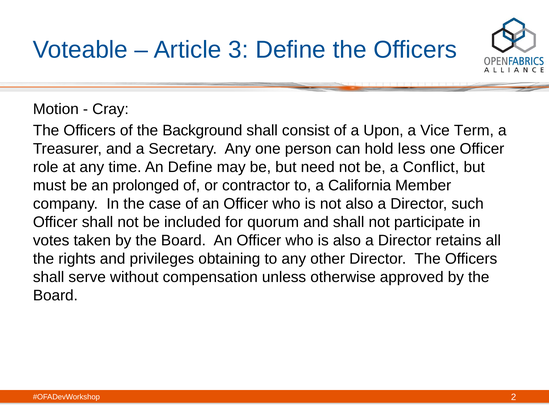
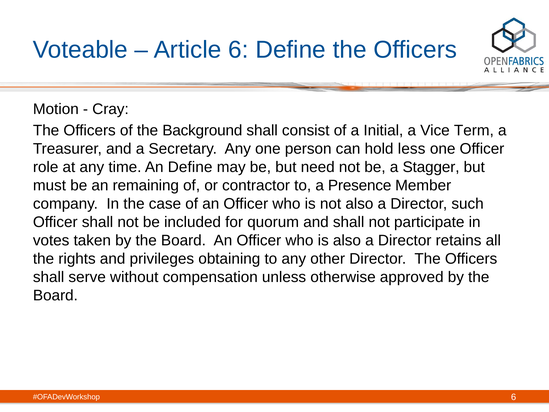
Article 3: 3 -> 6 (238, 50)
Upon: Upon -> Initial (383, 130)
Conflict: Conflict -> Stagger (431, 167)
prolonged: prolonged -> remaining (146, 185)
California: California -> Presence (360, 185)
2: 2 -> 6 (514, 397)
